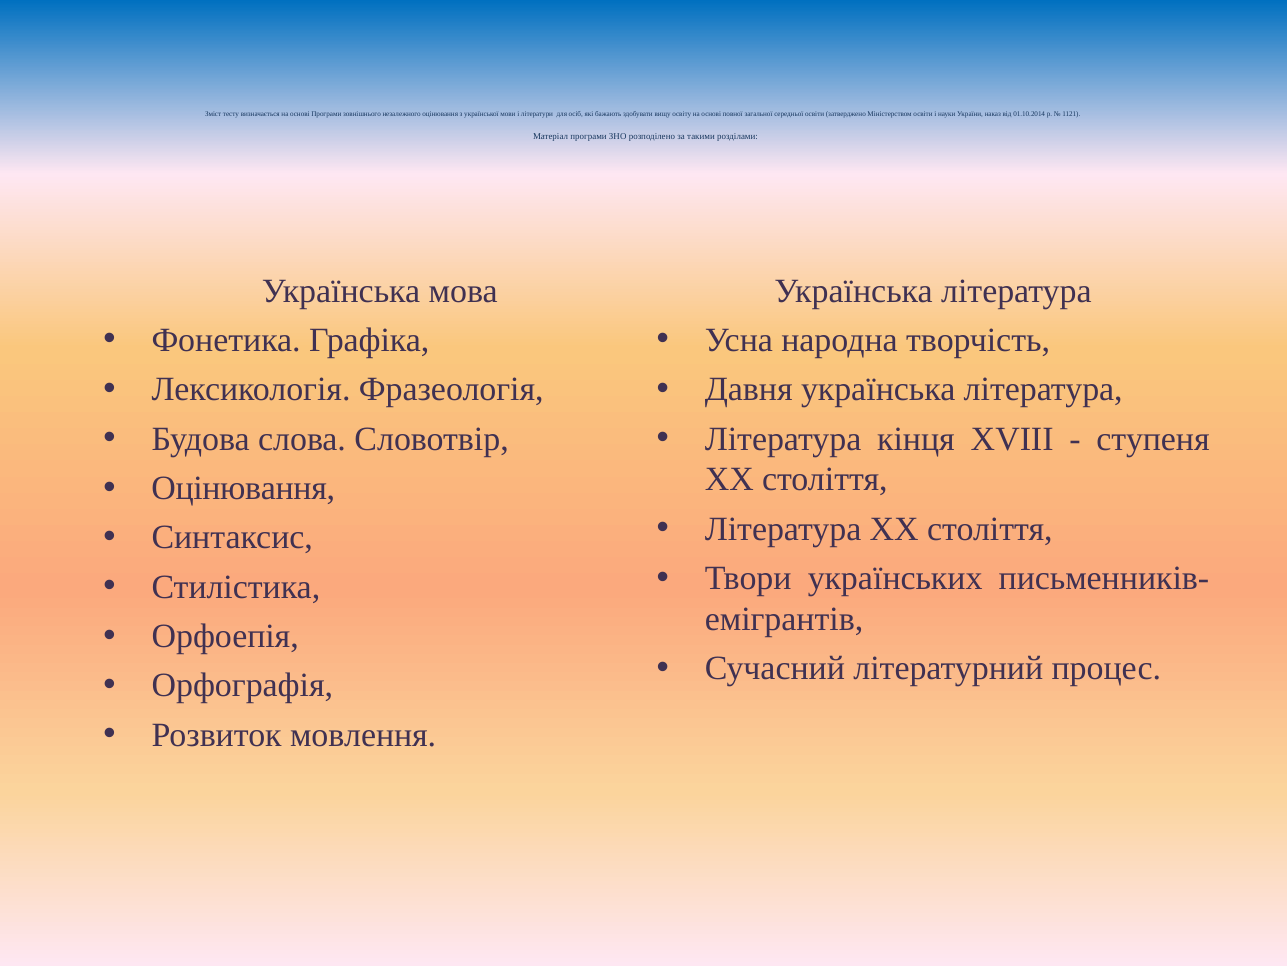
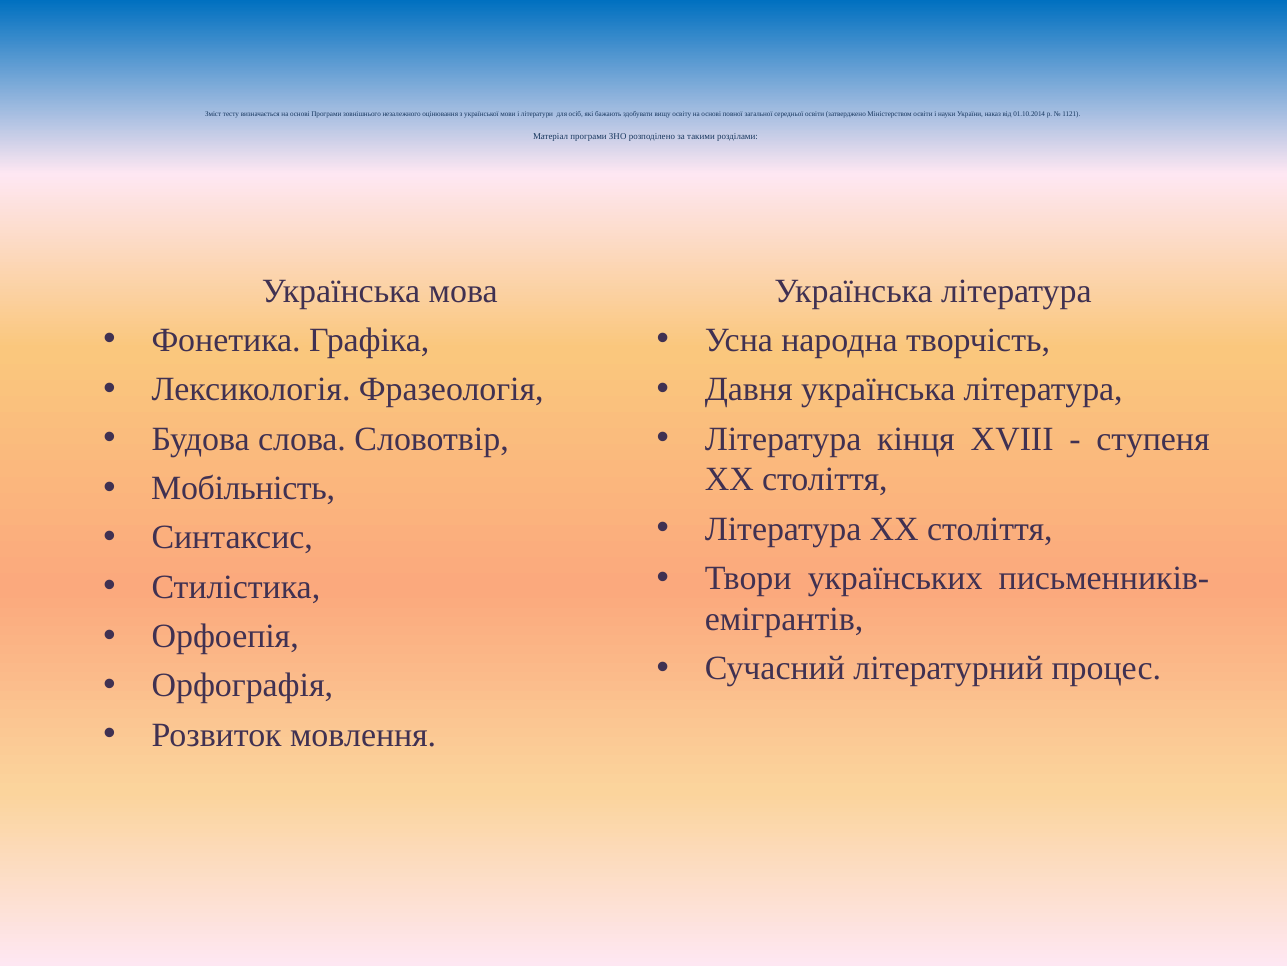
Оцінювання: Оцінювання -> Мобільність (243, 488)
